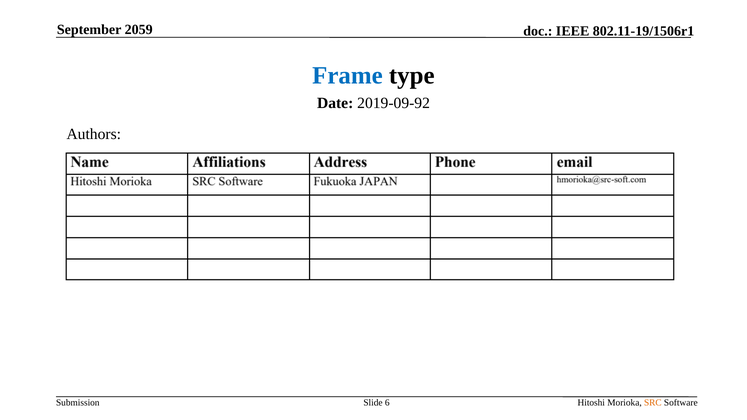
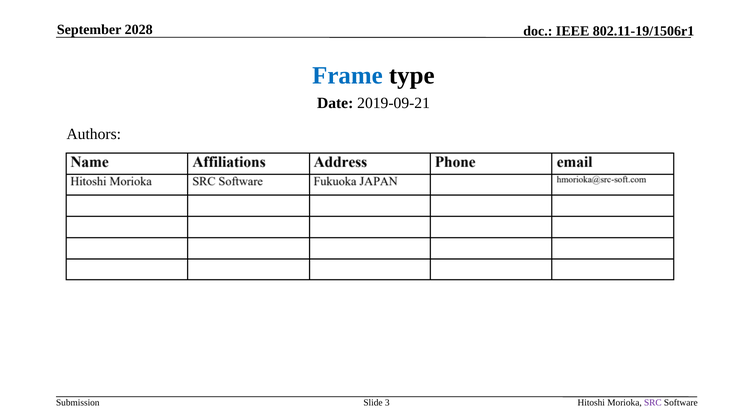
2059: 2059 -> 2028 (139, 30)
2019-09-92: 2019-09-92 -> 2019-09-21 (394, 103)
6: 6 -> 3 (387, 403)
SRC colour: orange -> purple (653, 403)
